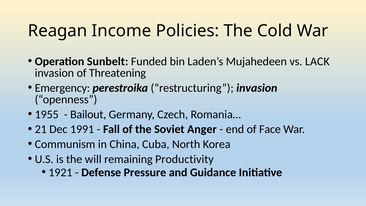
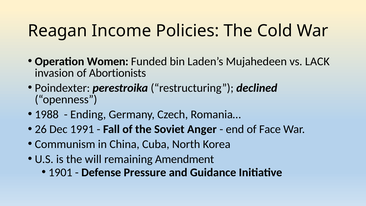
Sunbelt: Sunbelt -> Women (108, 61)
Threatening: Threatening -> Abortionists (118, 73)
Emergency: Emergency -> Poindexter (62, 88)
restructuring invasion: invasion -> declined (257, 88)
1955: 1955 -> 1988 (47, 114)
Bailout: Bailout -> Ending (88, 114)
21: 21 -> 26 (41, 129)
Productivity: Productivity -> Amendment (185, 159)
1921: 1921 -> 1901 (60, 172)
